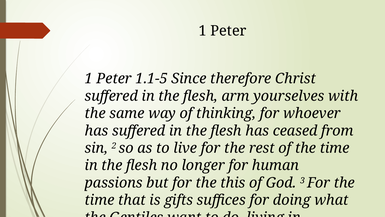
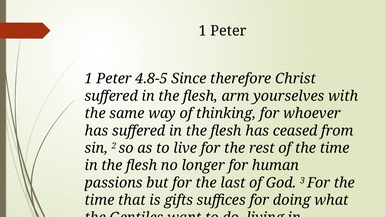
1.1-5: 1.1-5 -> 4.8-5 (152, 78)
this: this -> last (233, 182)
